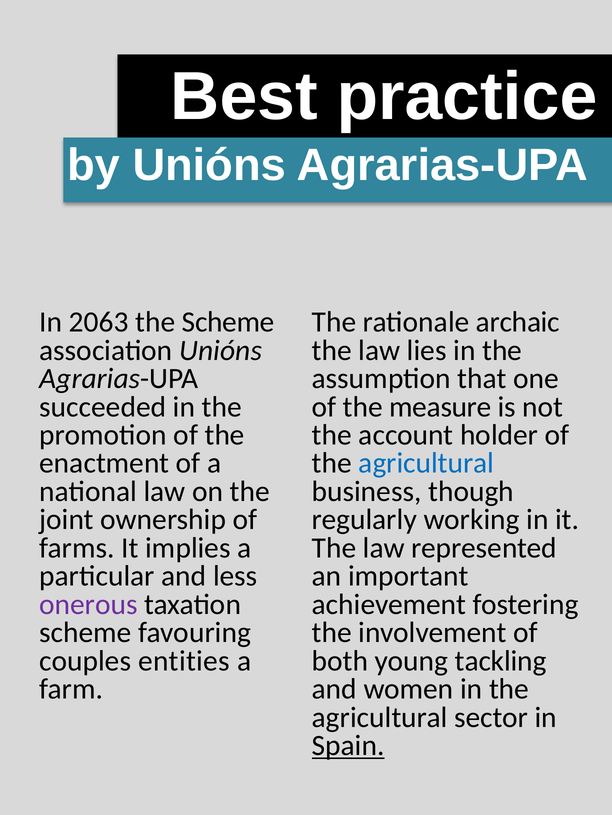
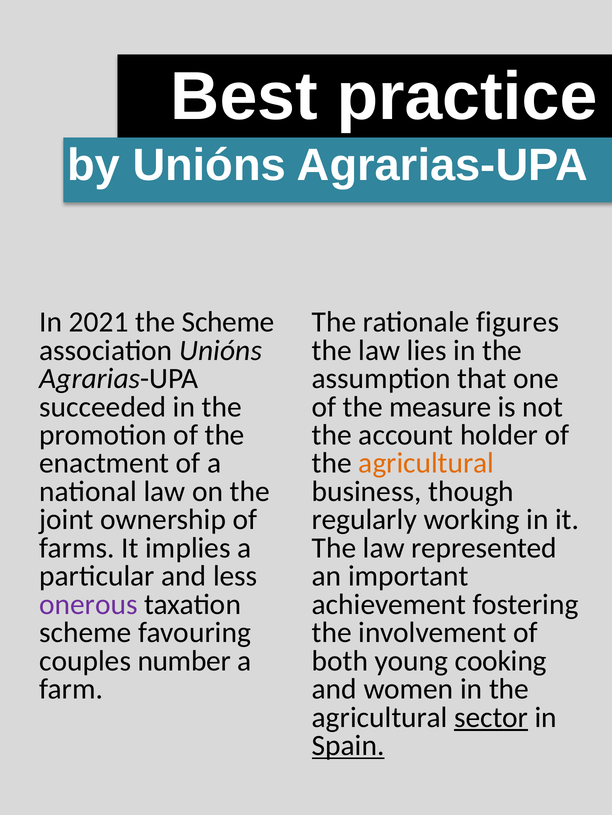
2063: 2063 -> 2021 (99, 322)
archaic: archaic -> figures (518, 322)
agricultural colour: blue -> orange (426, 464)
entities: entities -> number (184, 662)
tackling: tackling -> cooking (501, 662)
sector underline: none -> present (491, 718)
